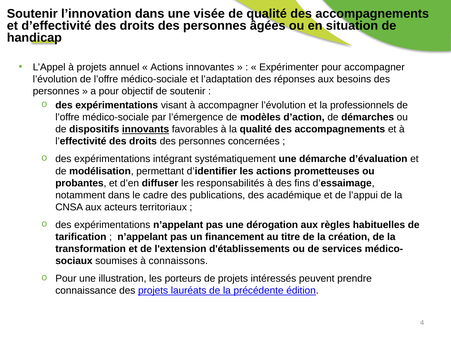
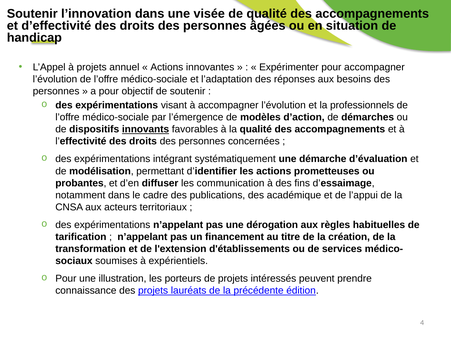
responsabilités: responsabilités -> communication (231, 183)
connaissons: connaissons -> expérientiels (178, 261)
